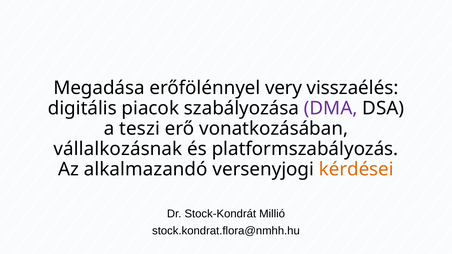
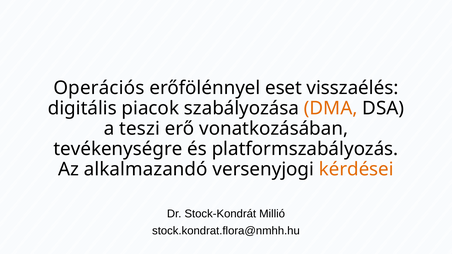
Megadása: Megadása -> Operációs (99, 88)
very: very -> eset (284, 88)
DMA colour: purple -> orange (331, 108)
vállalkozásnak: vállalkozásnak -> tevékenységre (118, 149)
